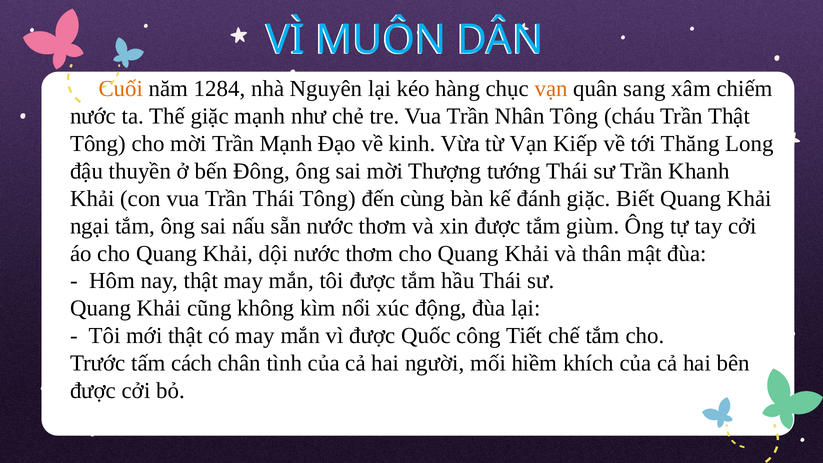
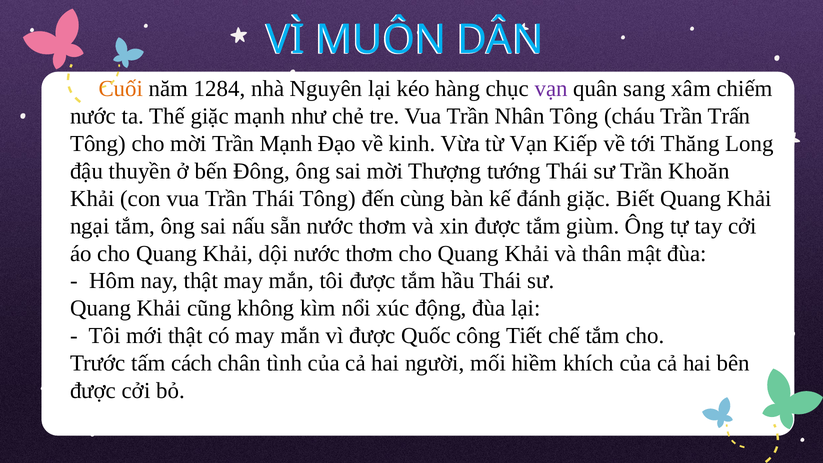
vạn colour: orange -> purple (551, 89)
Trần Thật: Thật -> Trấn (729, 116)
Khanh: Khanh -> Khoăn (699, 171)
